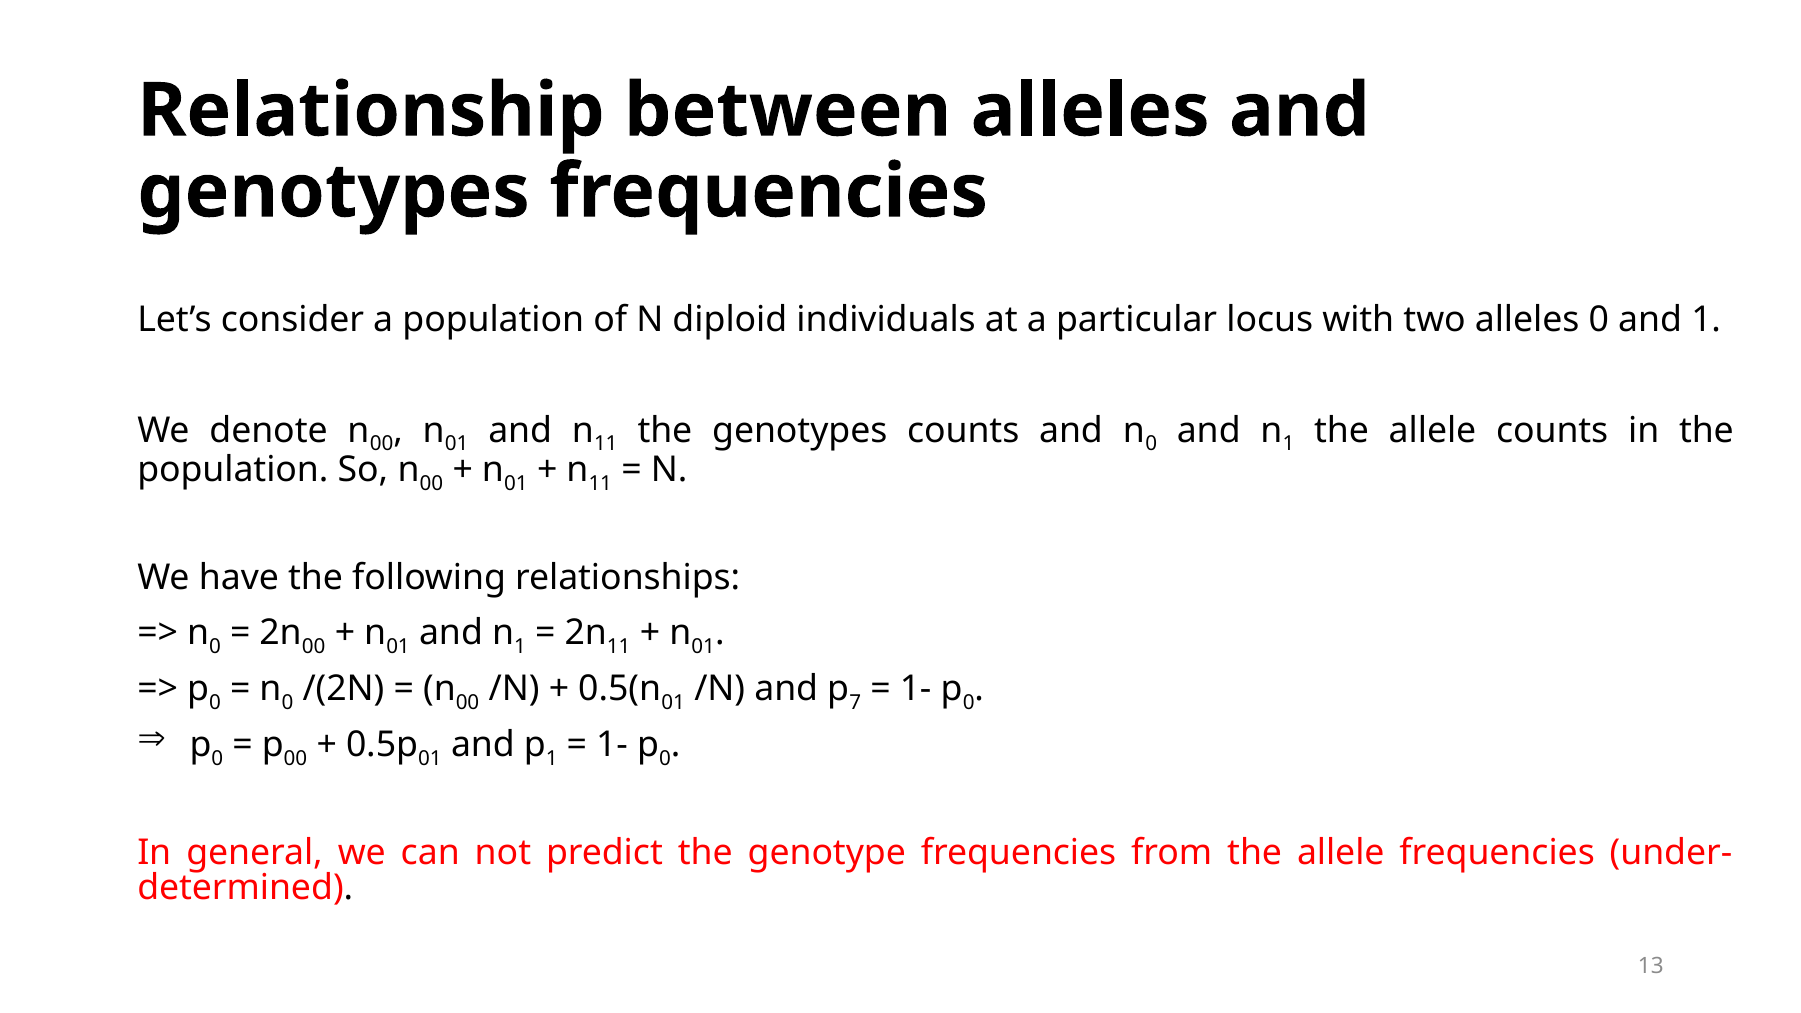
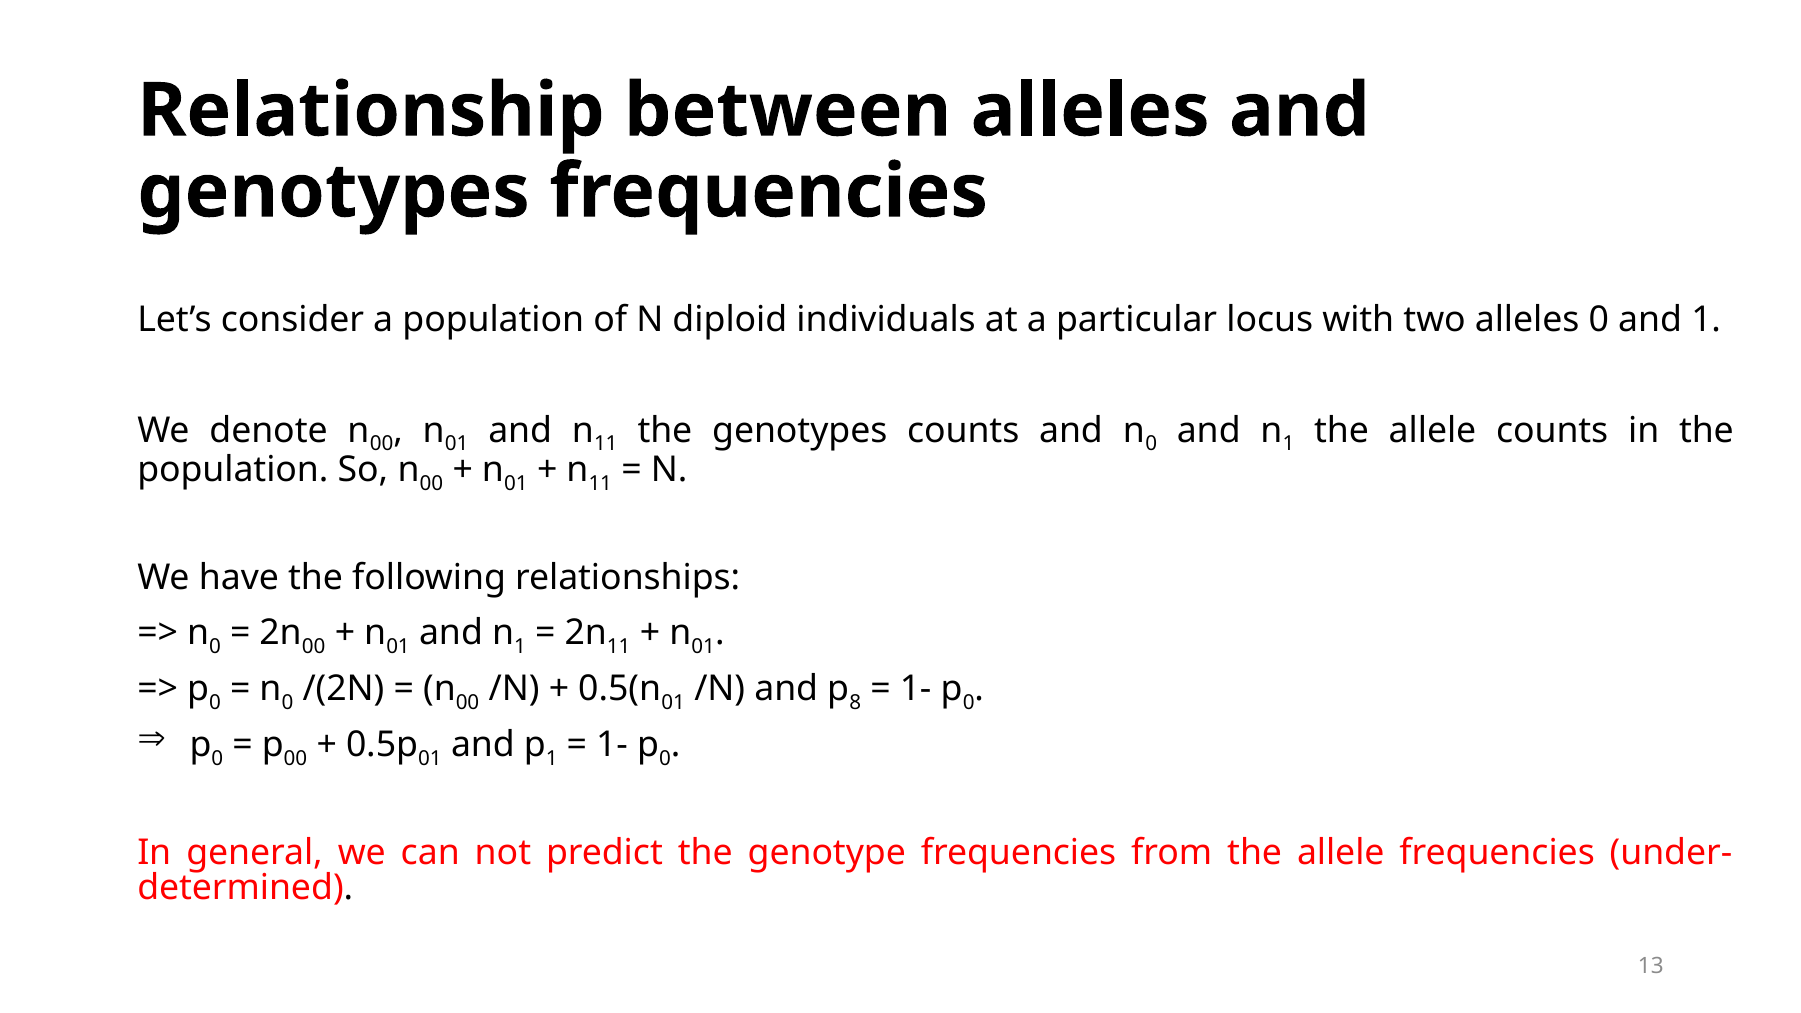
7: 7 -> 8 (855, 703)
